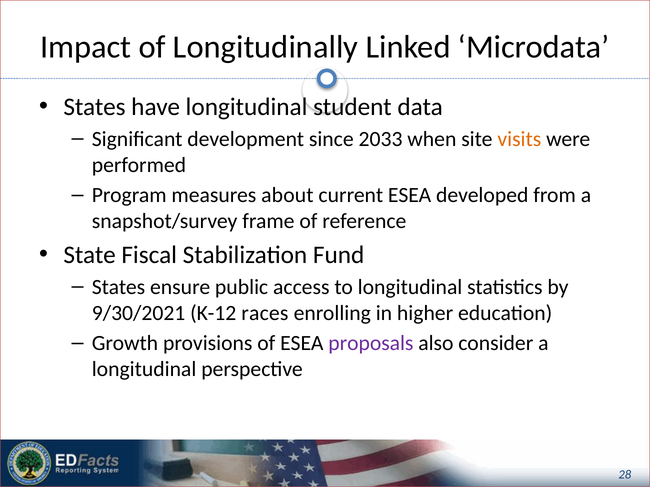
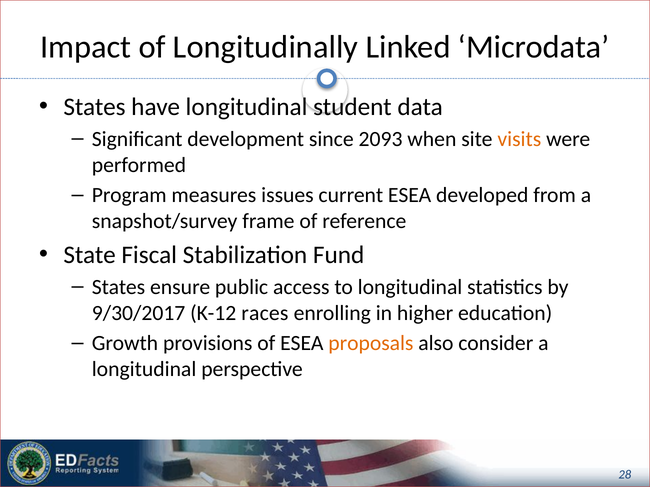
2033: 2033 -> 2093 (381, 139)
about: about -> issues (287, 195)
9/30/2021: 9/30/2021 -> 9/30/2017 (139, 313)
proposals colour: purple -> orange (371, 344)
